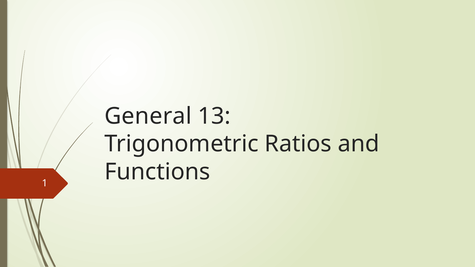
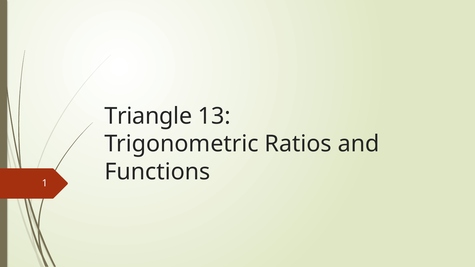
General: General -> Triangle (148, 116)
